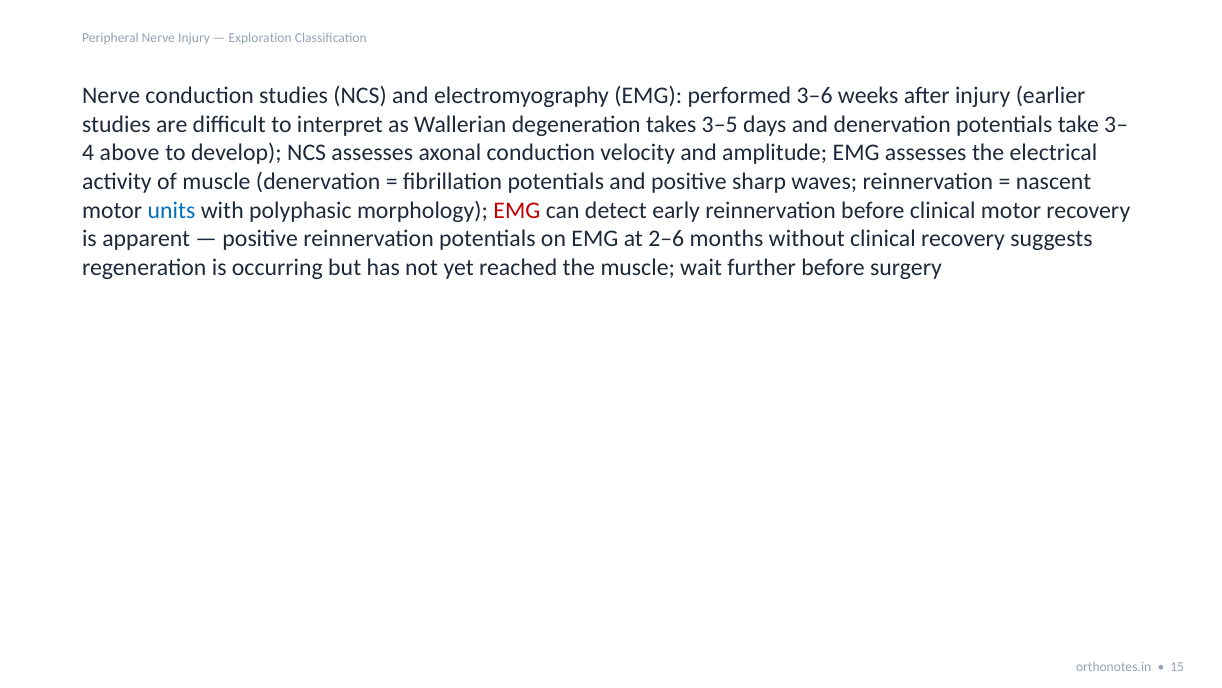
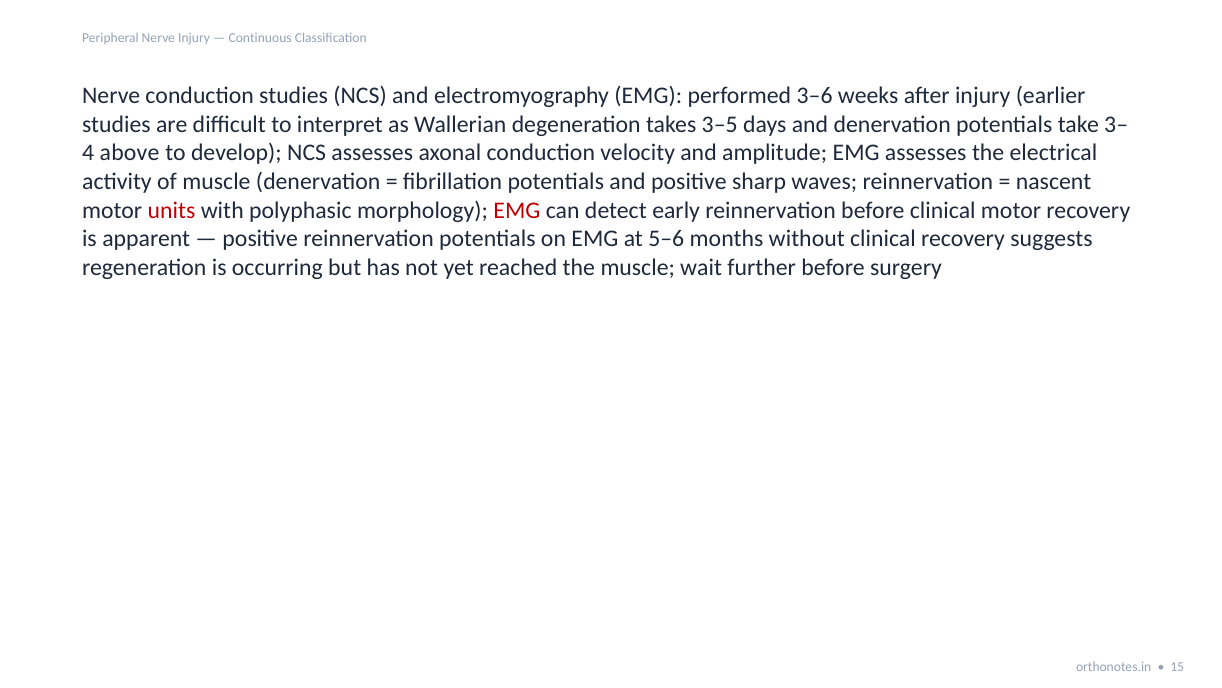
Exploration: Exploration -> Continuous (260, 38)
units colour: blue -> red (172, 210)
2–6: 2–6 -> 5–6 (666, 239)
